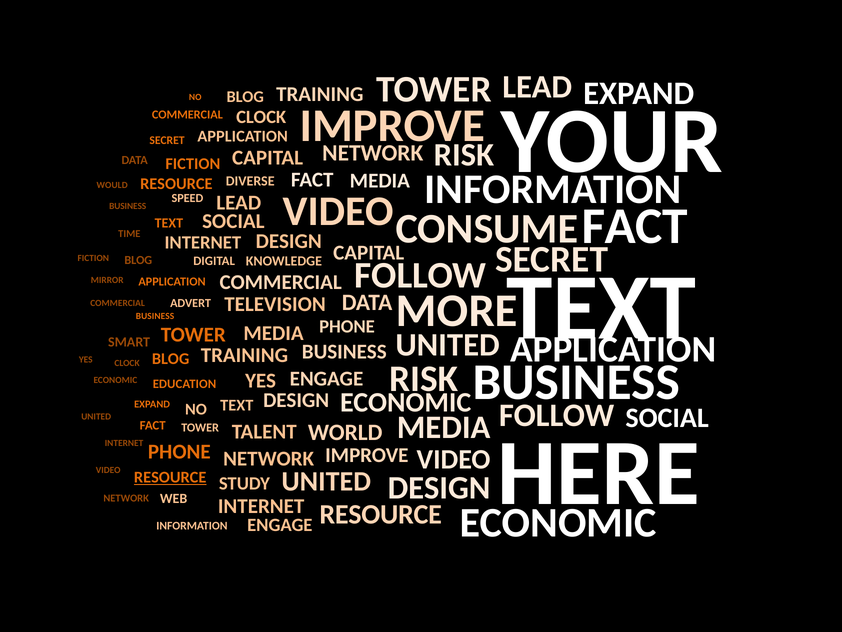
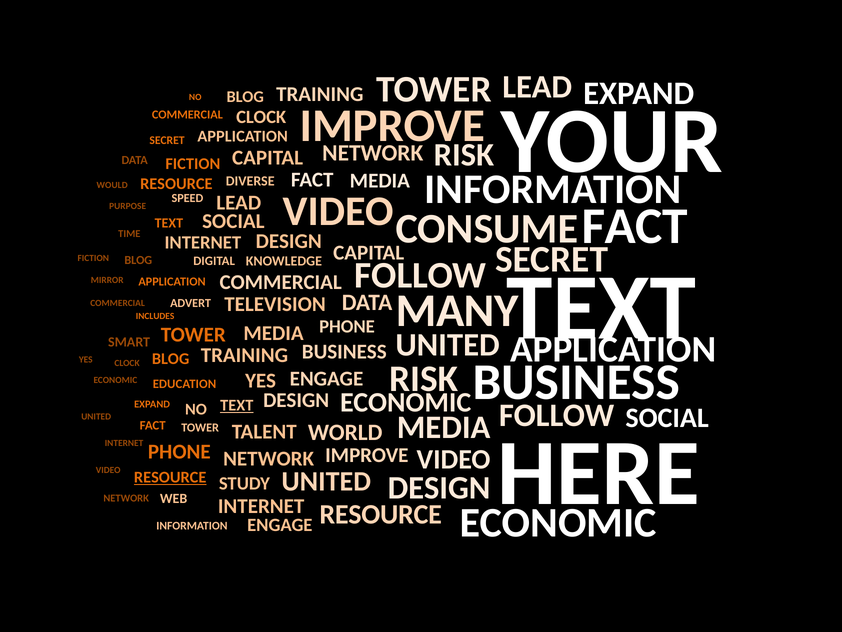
BUSINESS: BUSINESS -> PURPOSE (128, 206)
MORE: MORE -> MANY (457, 311)
BUSINESS: BUSINESS -> INCLUDES (155, 316)
TEXT underline: none -> present (237, 405)
